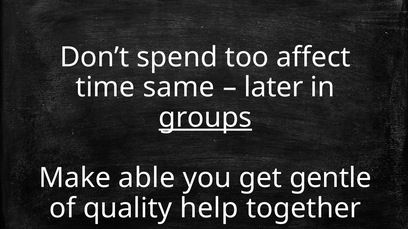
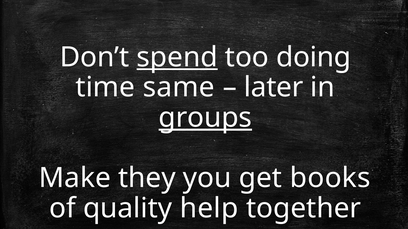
spend underline: none -> present (177, 57)
affect: affect -> doing (314, 57)
able: able -> they (147, 179)
gentle: gentle -> books (330, 179)
